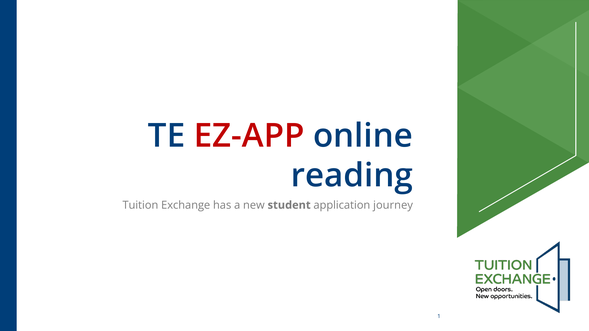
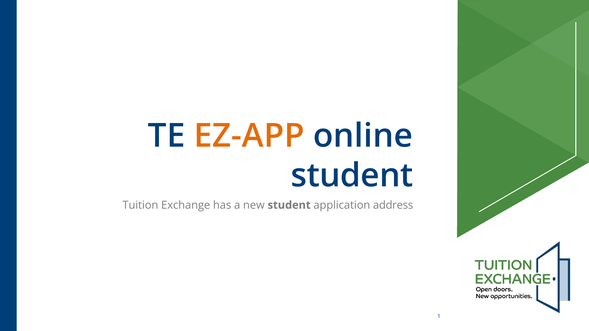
EZ-APP colour: red -> orange (249, 136)
reading: reading -> student (352, 176)
journey: journey -> address (393, 205)
